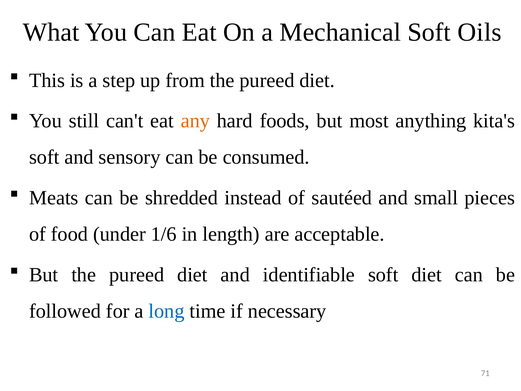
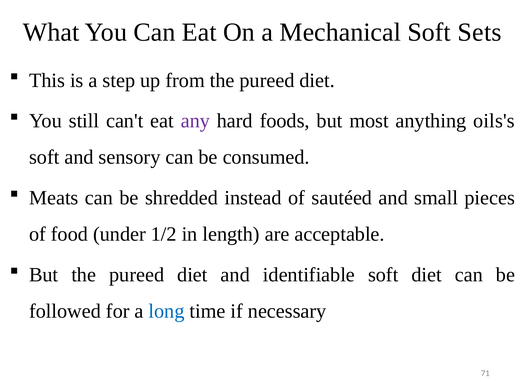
Oils: Oils -> Sets (480, 32)
any colour: orange -> purple (195, 121)
kita's: kita's -> oils's (494, 121)
1/6: 1/6 -> 1/2 (164, 234)
